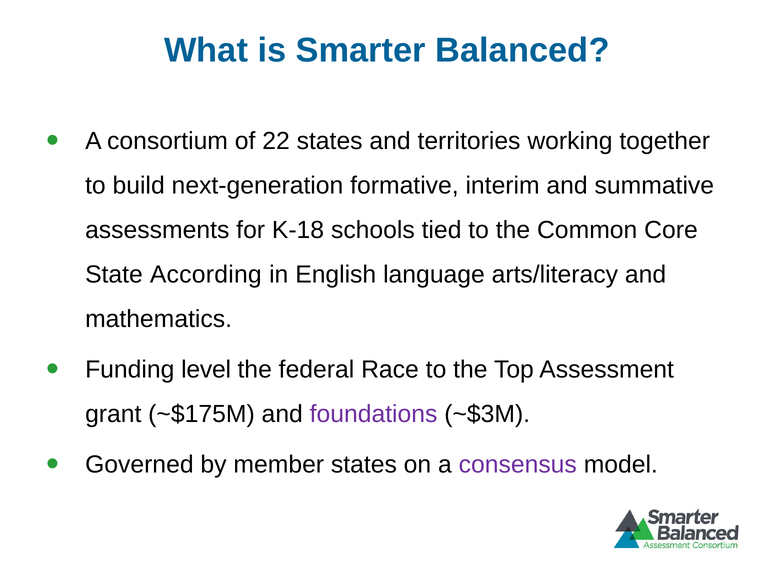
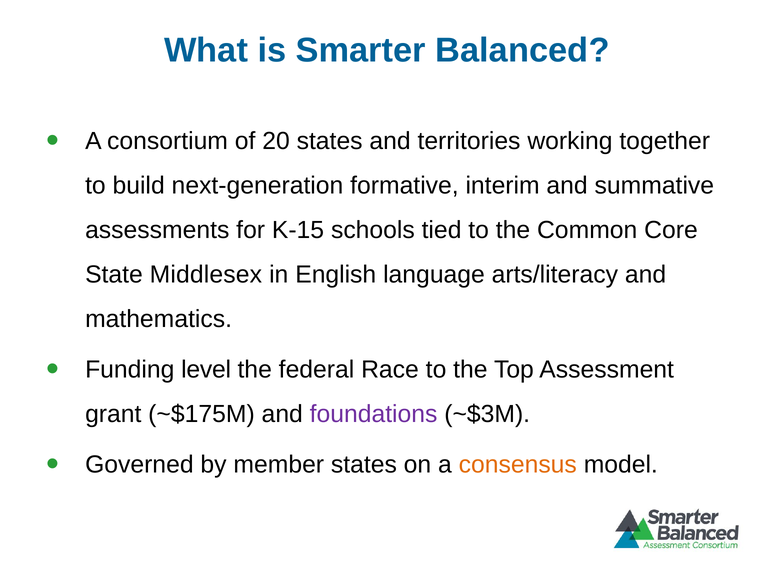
22: 22 -> 20 (276, 141)
K-18: K-18 -> K-15 (298, 230)
According: According -> Middlesex (206, 274)
consensus colour: purple -> orange (518, 464)
